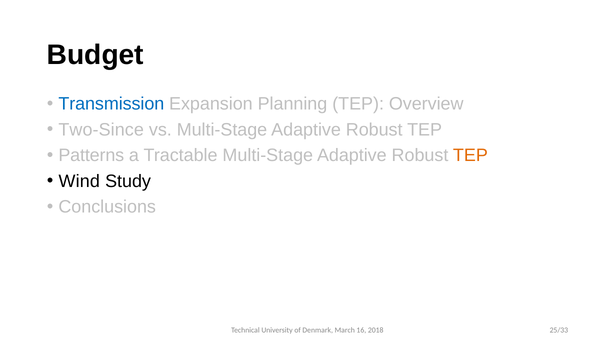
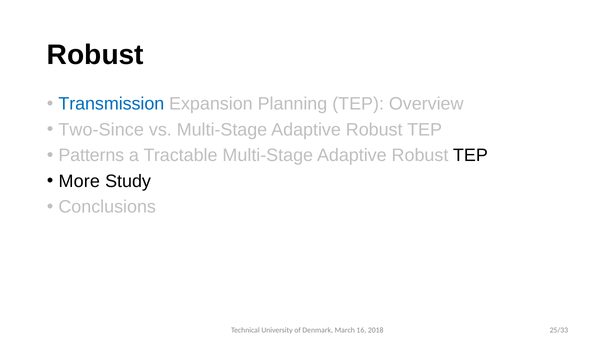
Budget: Budget -> Robust (95, 55)
TEP colour: orange -> black (470, 155)
Wind: Wind -> More (79, 181)
